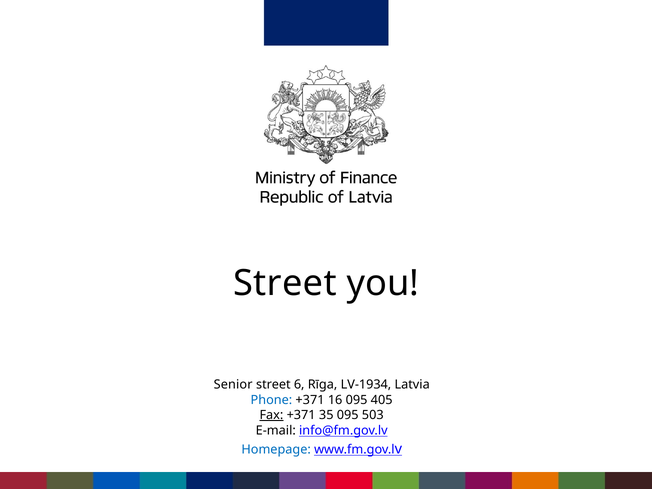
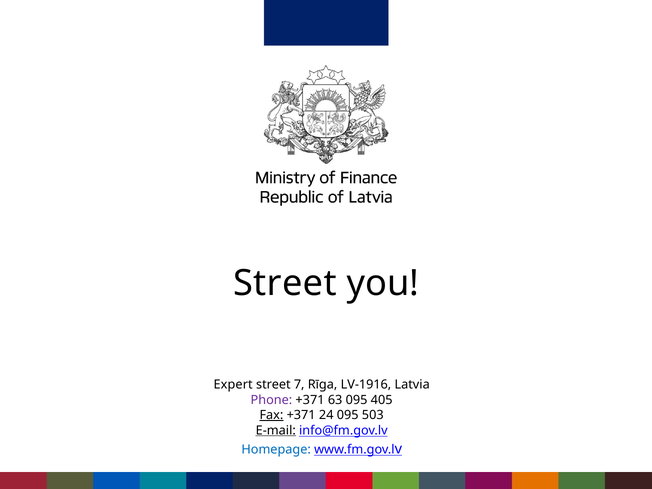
Senior: Senior -> Expert (233, 385)
6: 6 -> 7 (299, 385)
LV-1934: LV-1934 -> LV-1916 (366, 385)
Phone colour: blue -> purple (271, 400)
16: 16 -> 63 (335, 400)
35: 35 -> 24 (326, 415)
E-mail underline: none -> present (276, 430)
